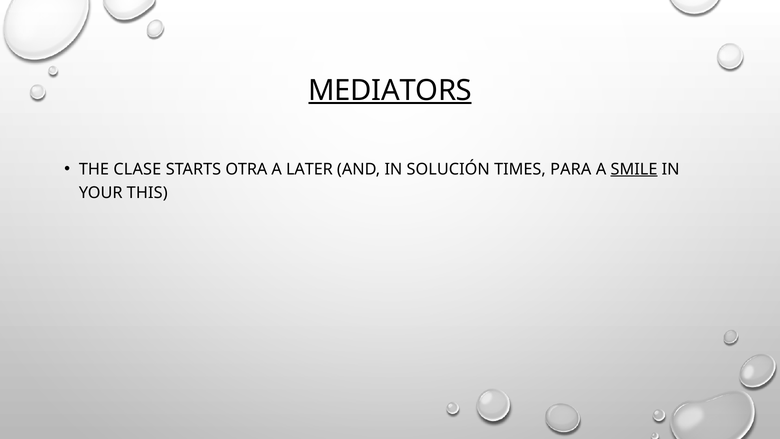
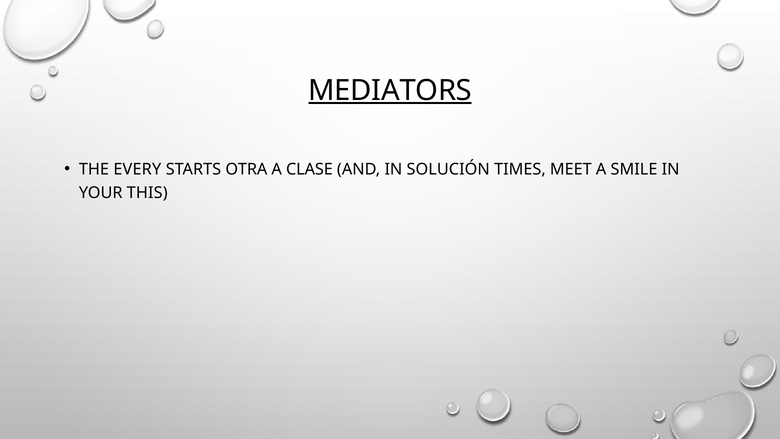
CLASE: CLASE -> EVERY (137, 169)
LATER: LATER -> CLASE (309, 169)
PARA: PARA -> MEET (571, 169)
SMILE underline: present -> none (634, 169)
